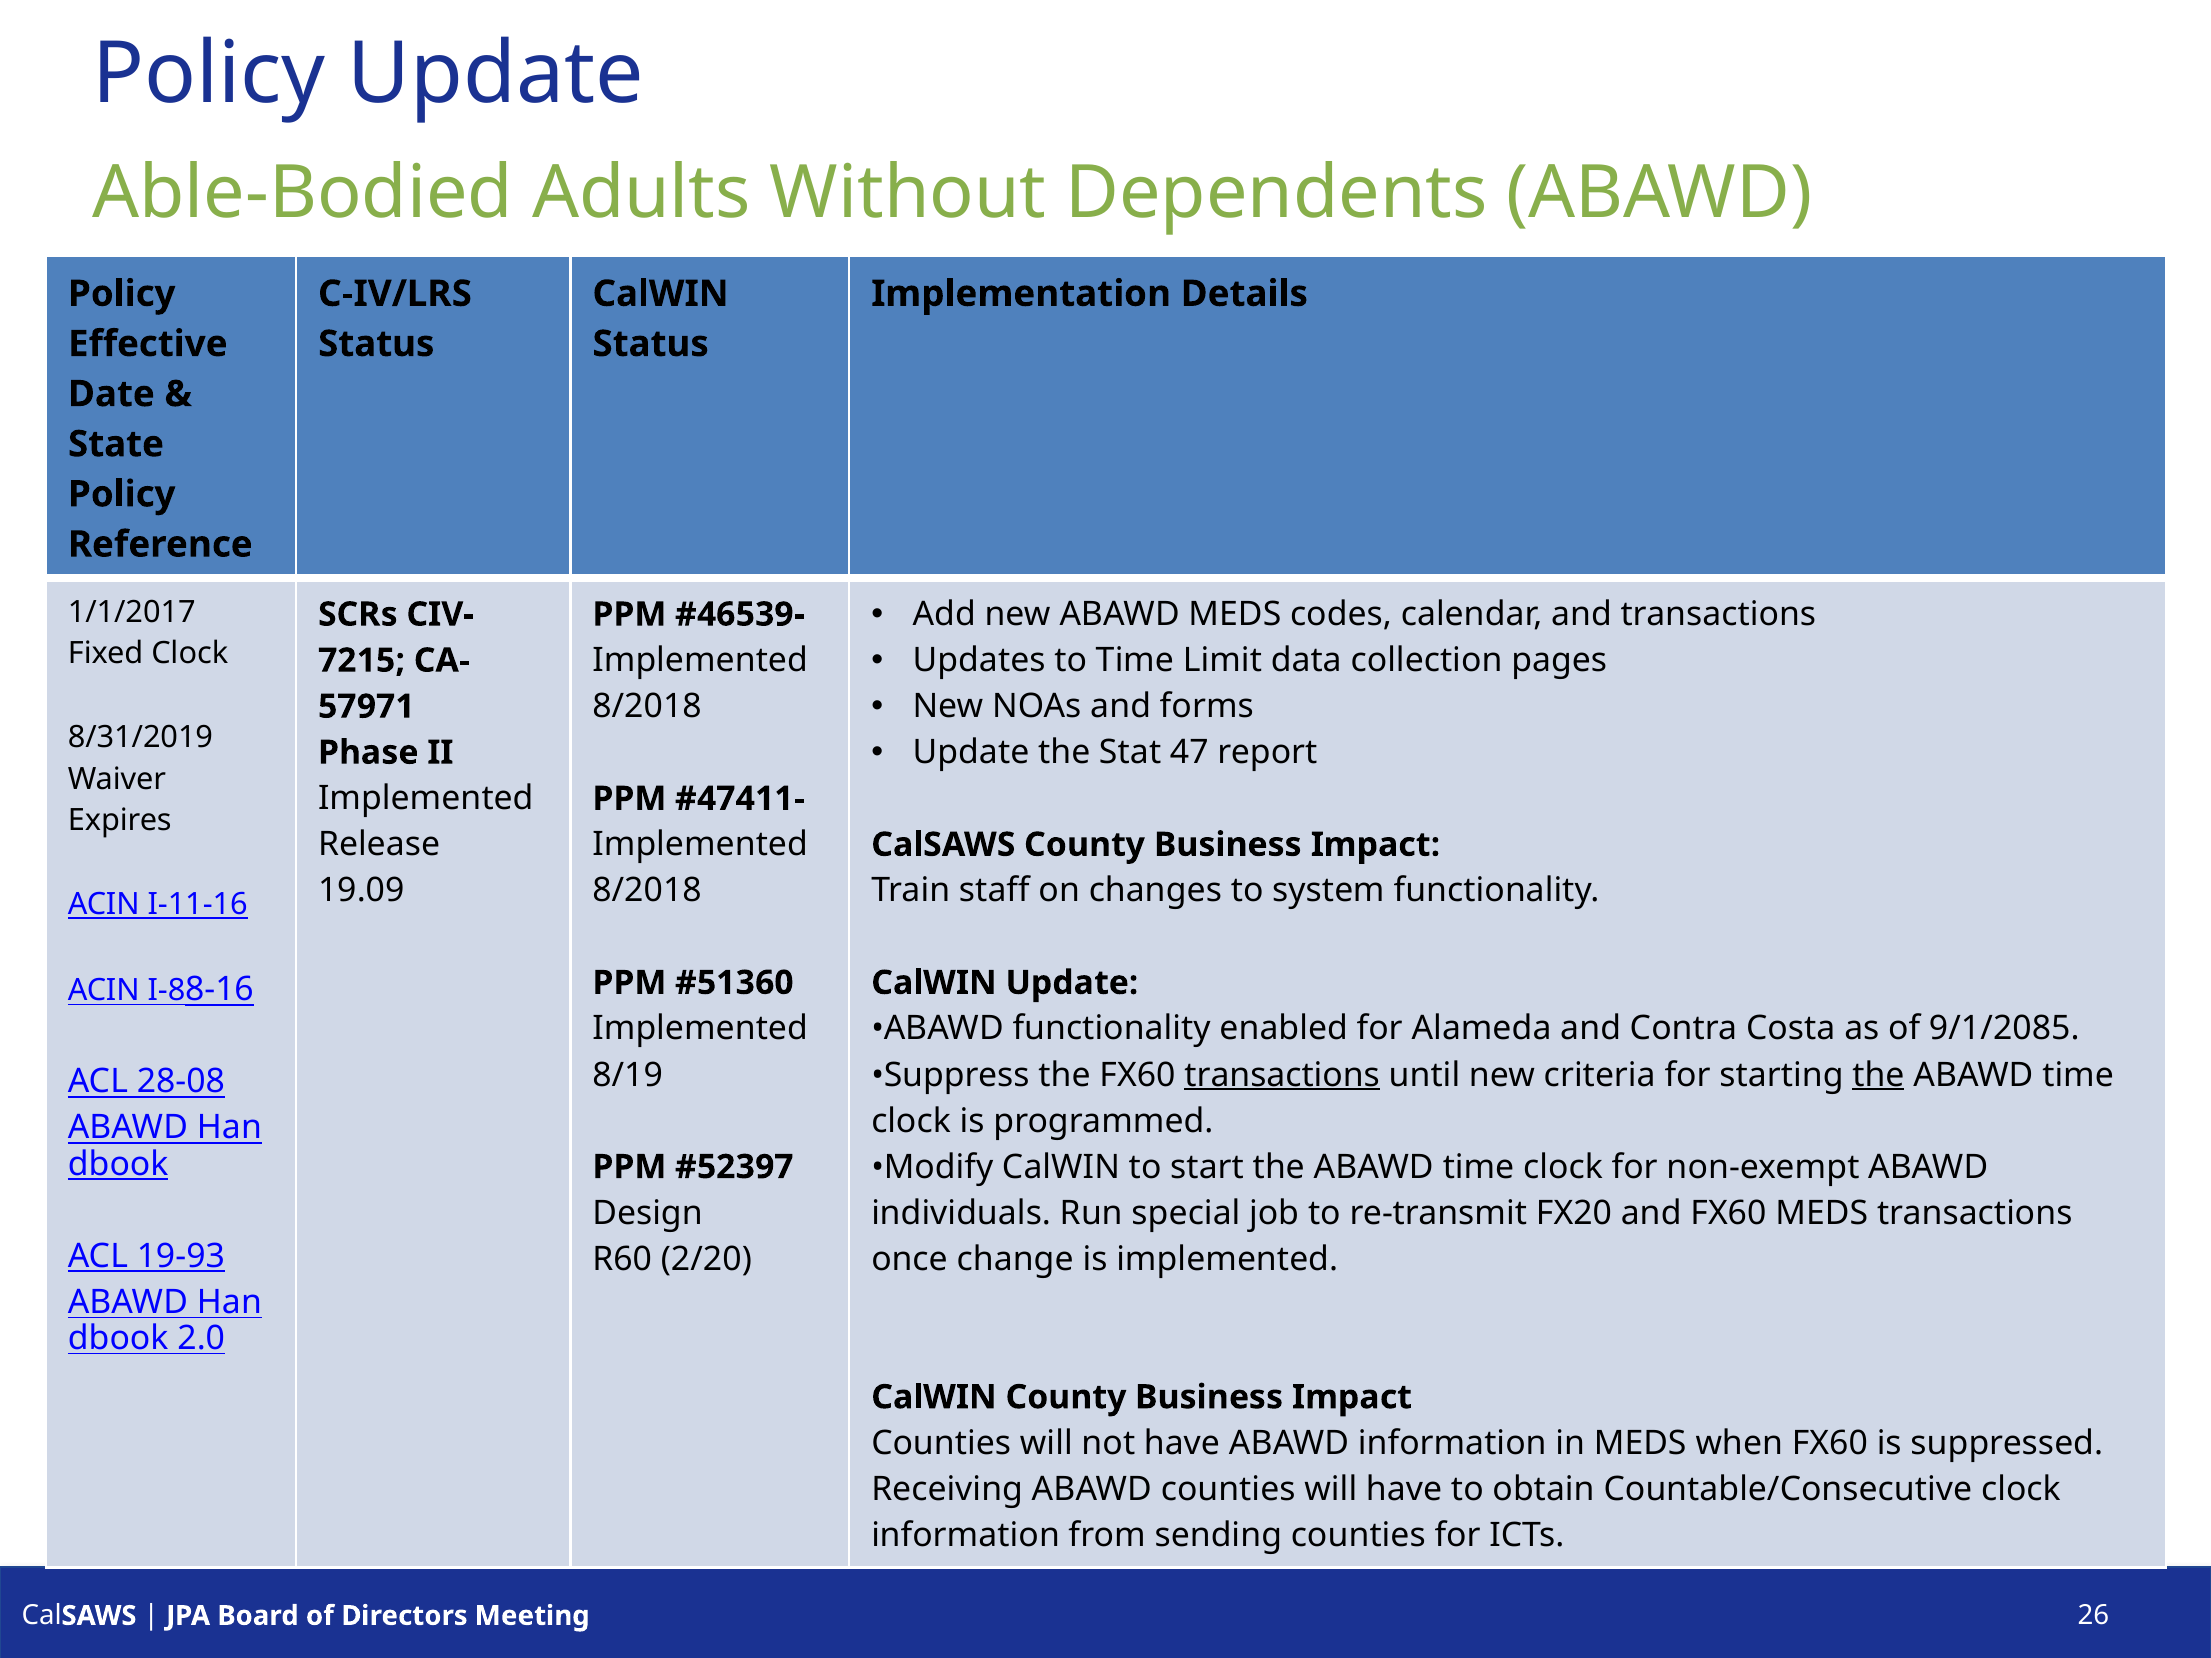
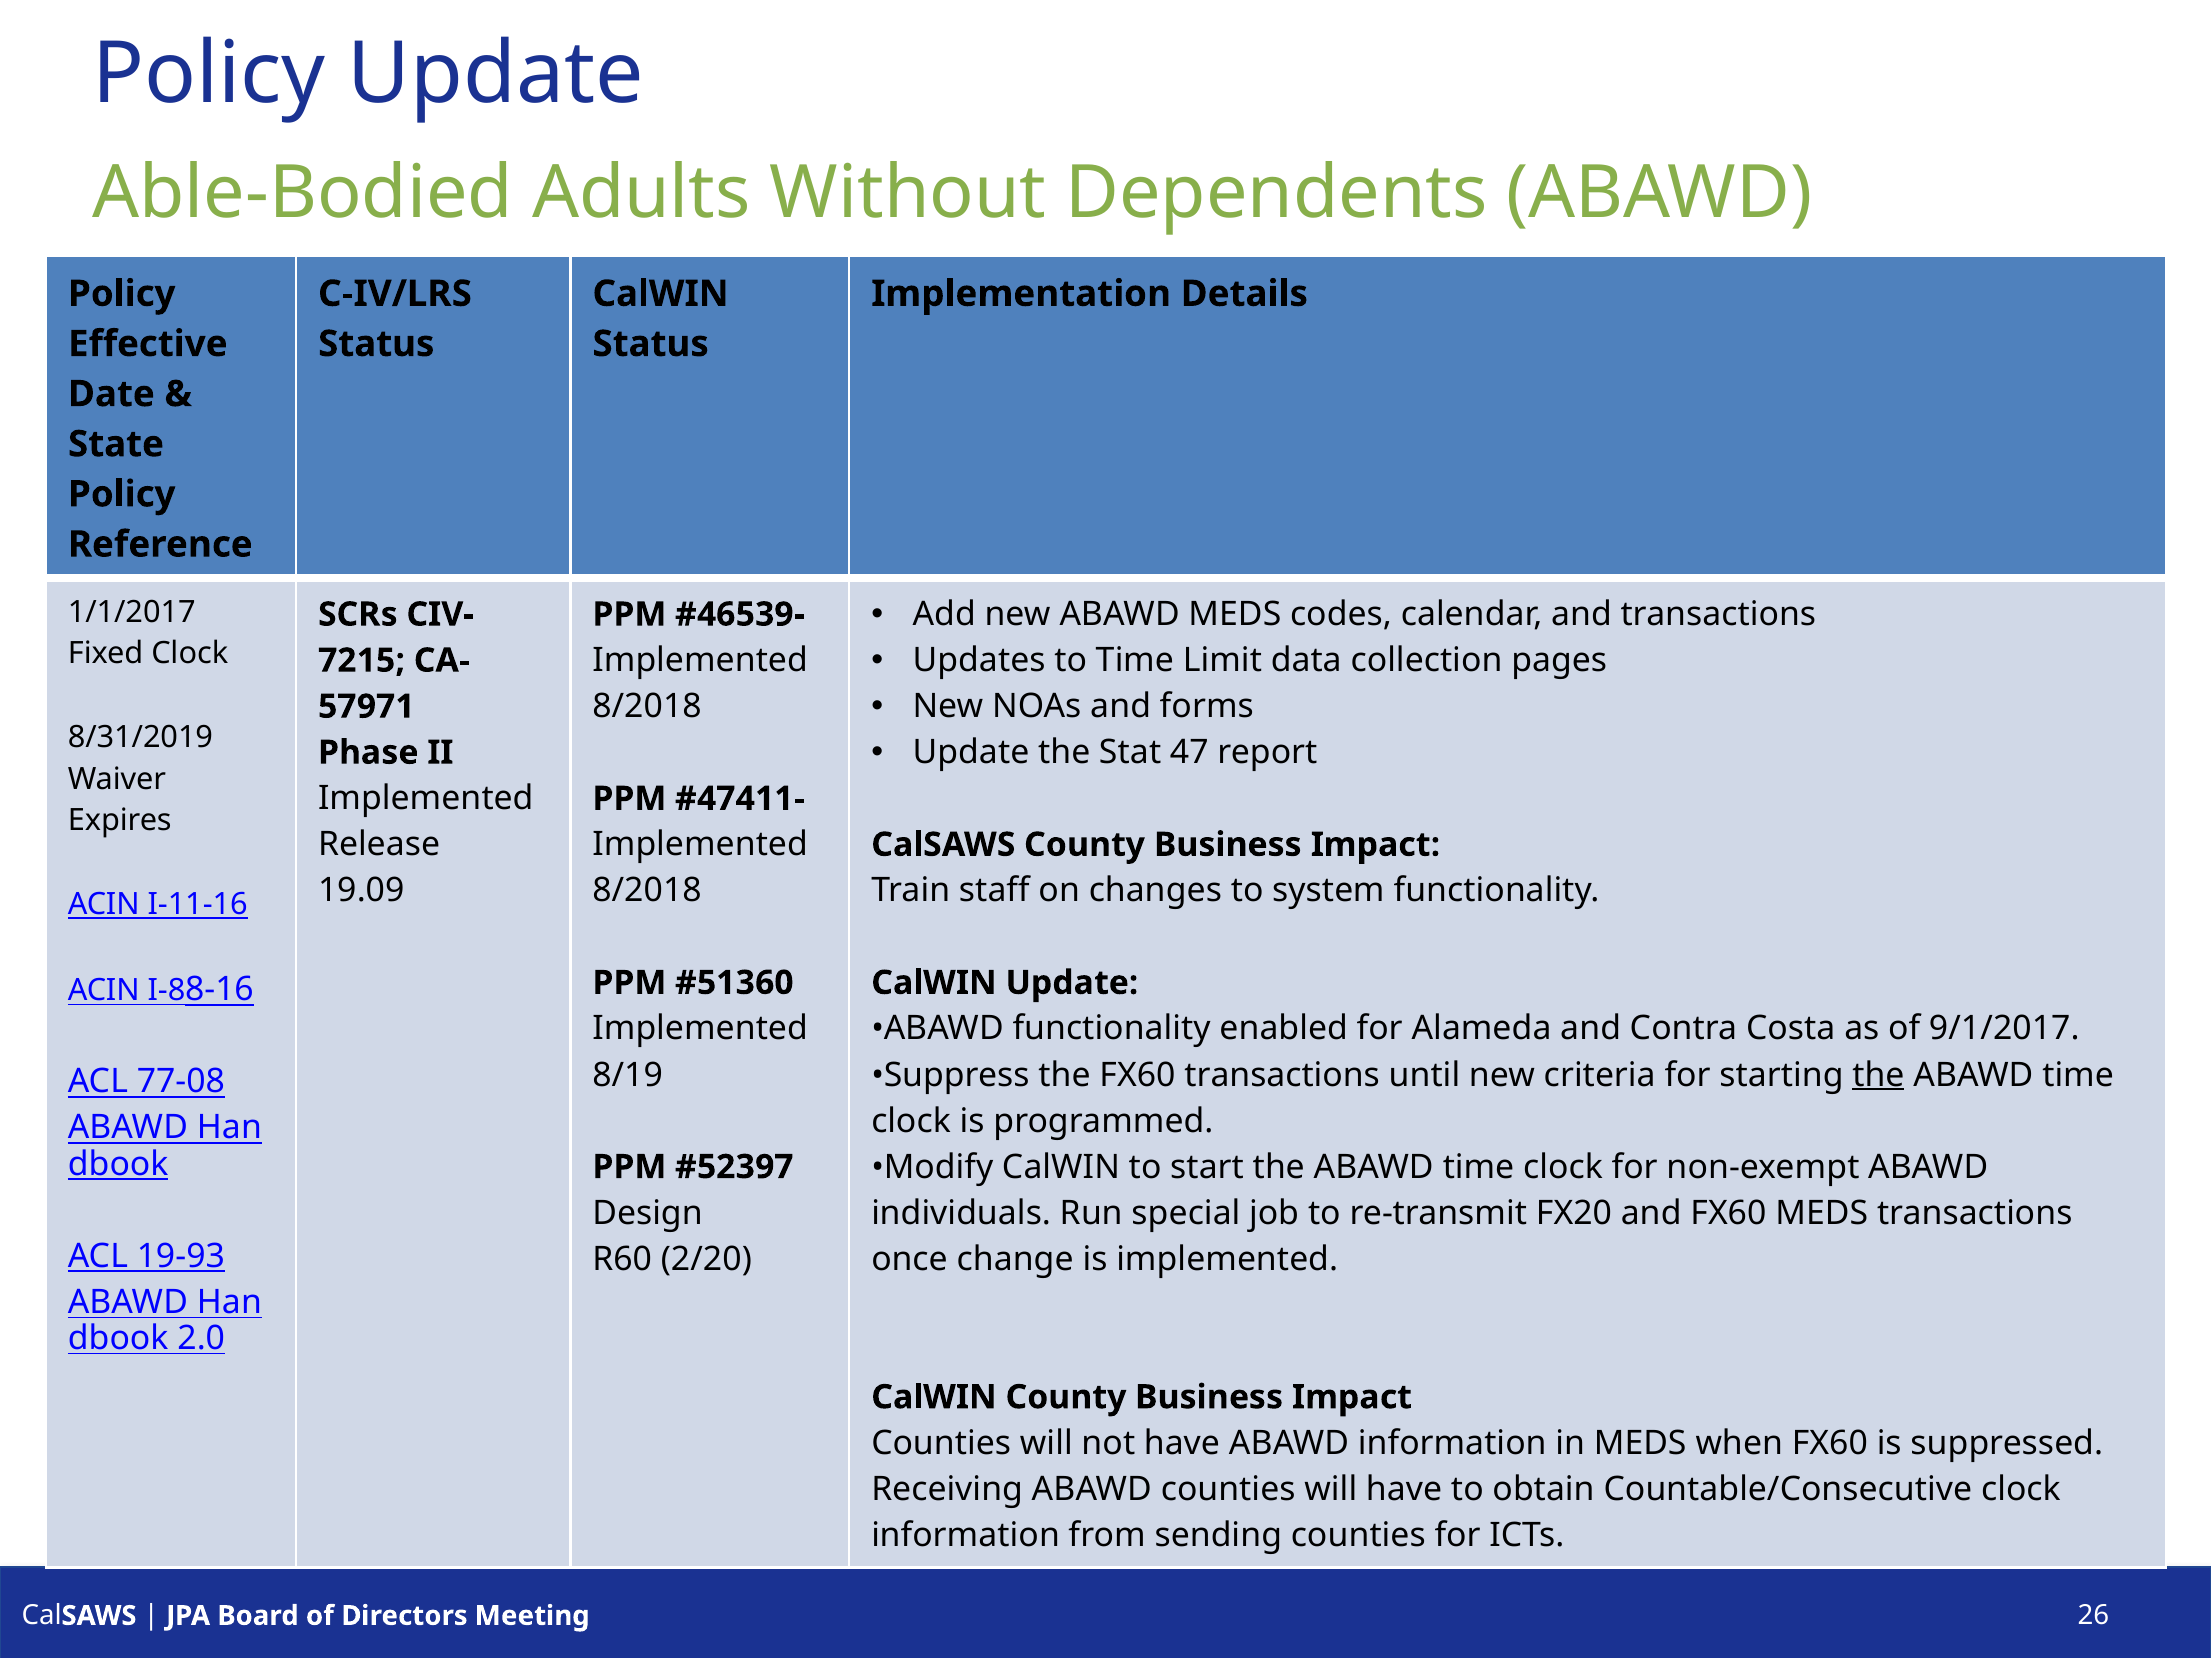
9/1/2085: 9/1/2085 -> 9/1/2017 (2004, 1029)
transactions underline: present -> none (1282, 1075)
28-08: 28-08 -> 77-08 (181, 1082)
